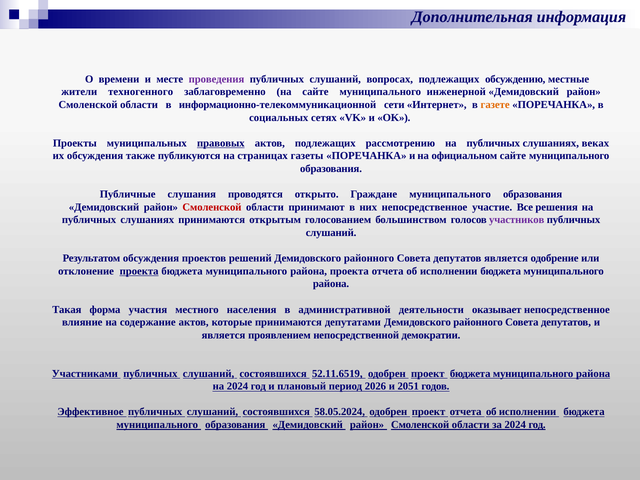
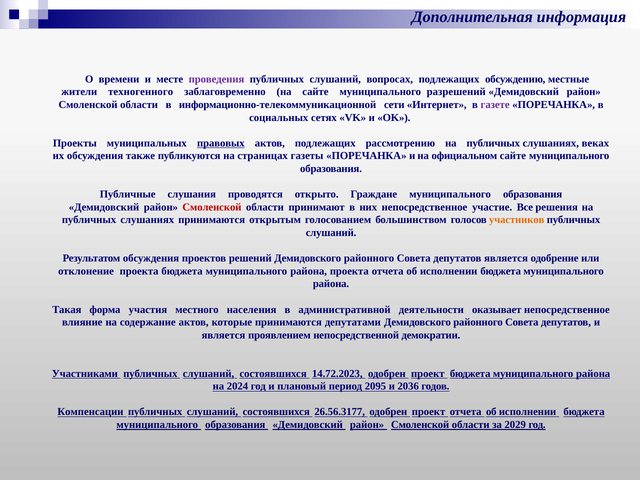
инженерной: инженерной -> разрешений (456, 92)
газете colour: orange -> purple (495, 105)
участников colour: purple -> orange (517, 220)
проекта underline: present -> none (139, 271)
52.11.6519: 52.11.6519 -> 14.72.2023 (337, 374)
2026: 2026 -> 2095 (375, 386)
2051: 2051 -> 2036 (408, 386)
Эффективное: Эффективное -> Компенсации (90, 412)
58.05.2024: 58.05.2024 -> 26.56.3177 (340, 412)
за 2024: 2024 -> 2029 (515, 425)
